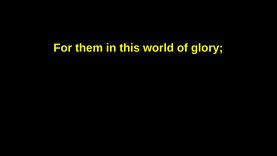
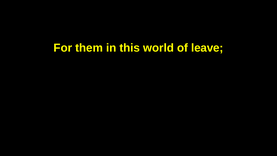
glory: glory -> leave (207, 48)
